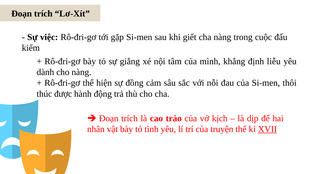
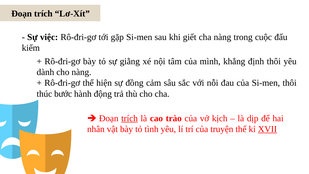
định liễu: liễu -> thôi (274, 61)
được: được -> bước (63, 94)
trích underline: none -> present (130, 118)
